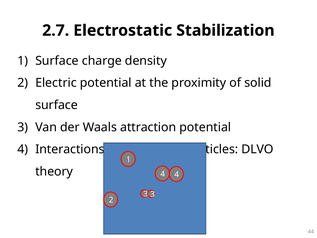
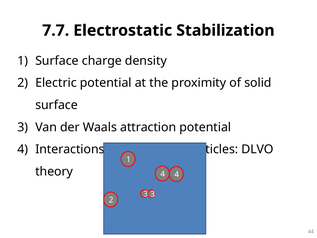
2.7: 2.7 -> 7.7 (56, 30)
